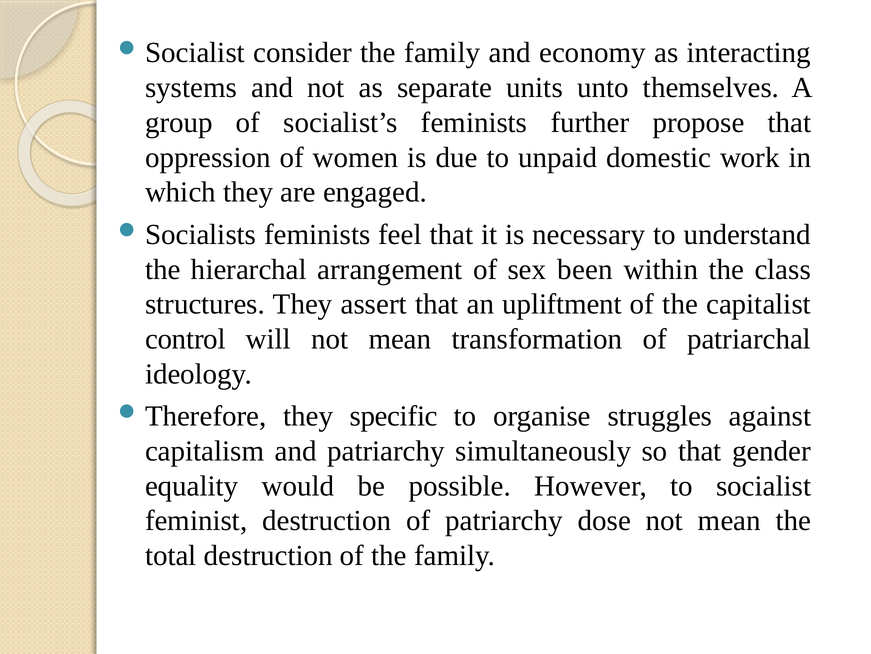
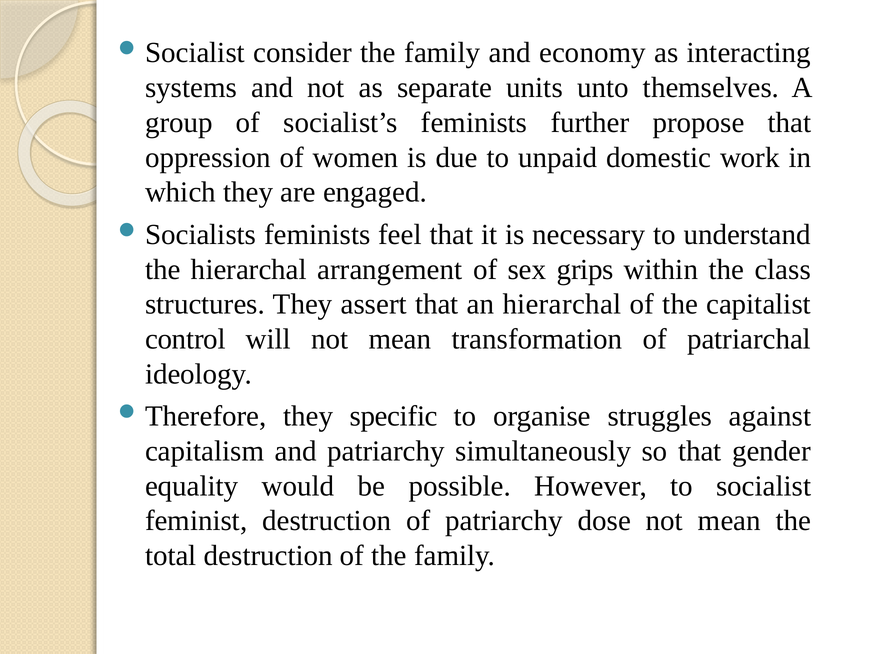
been: been -> grips (585, 269)
an upliftment: upliftment -> hierarchal (562, 304)
